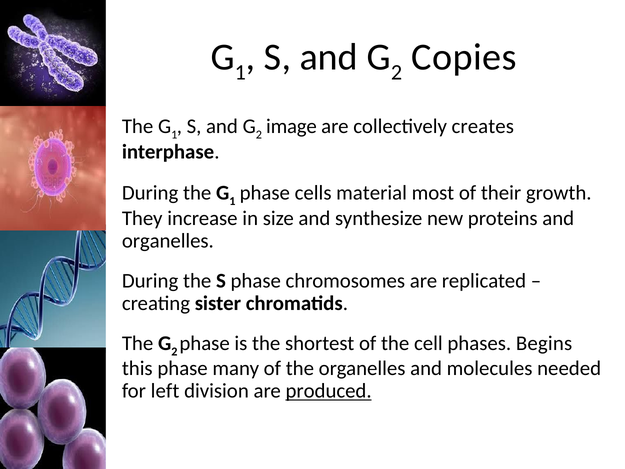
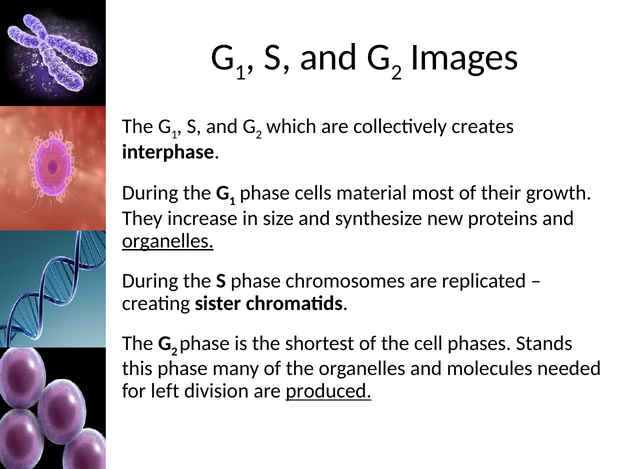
Copies: Copies -> Images (464, 57)
image: image -> which (291, 126)
organelles underline: none -> present (168, 241)
Begins: Begins -> Stands (544, 343)
